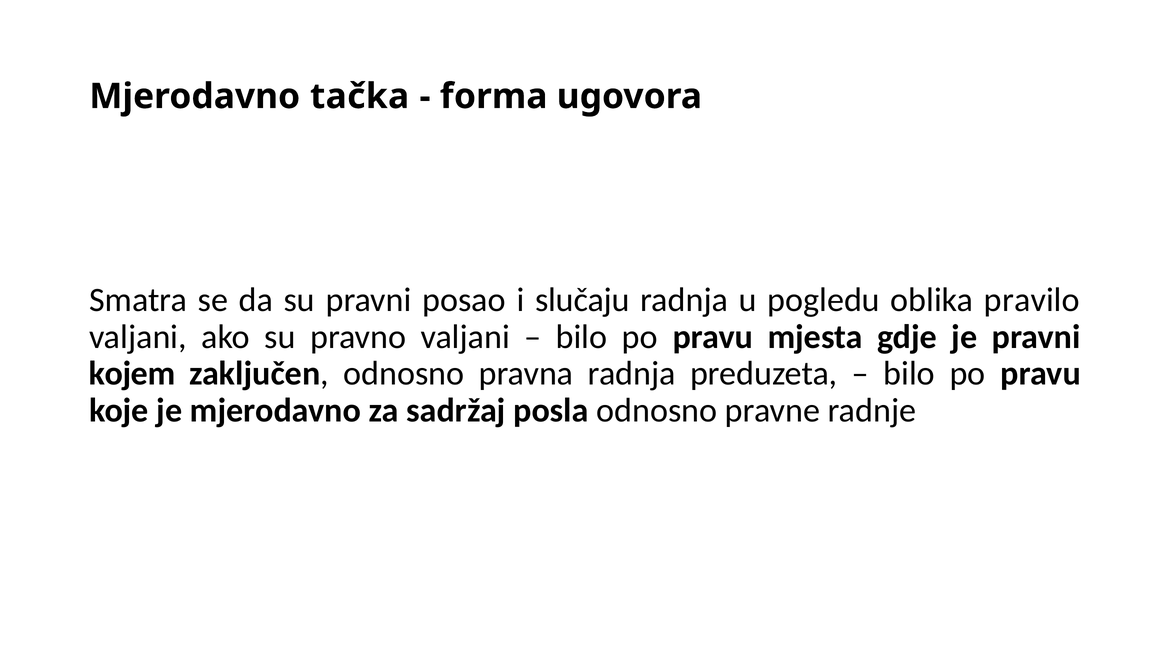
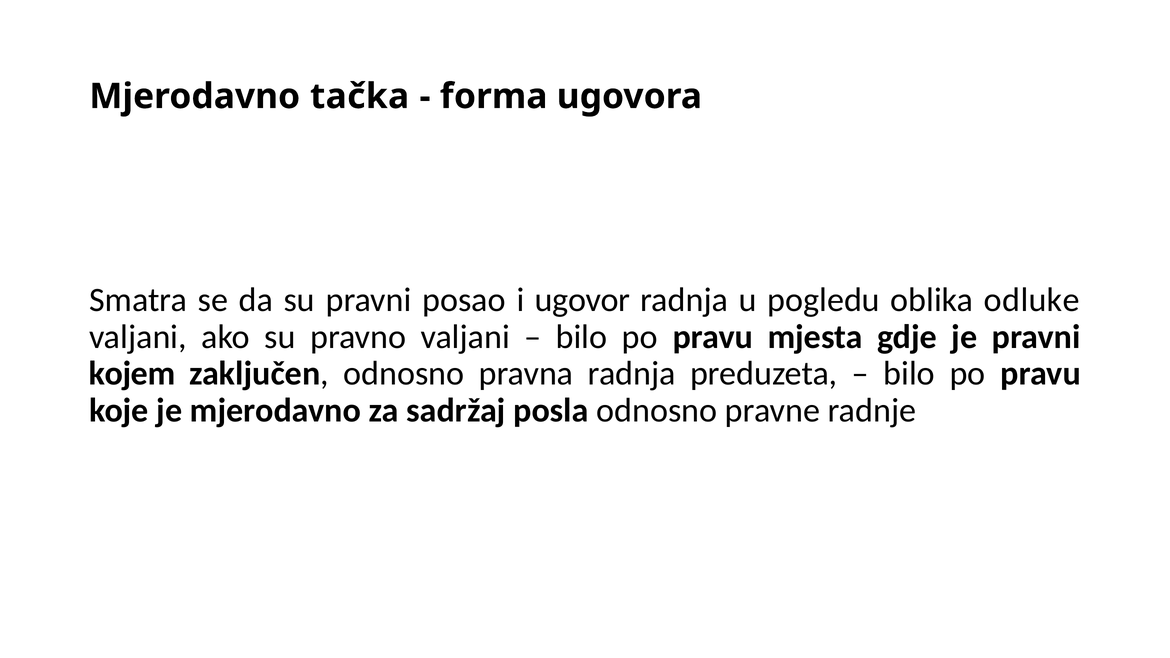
slučaju: slučaju -> ugovor (583, 300)
pravilo: pravilo -> odluke (1032, 300)
